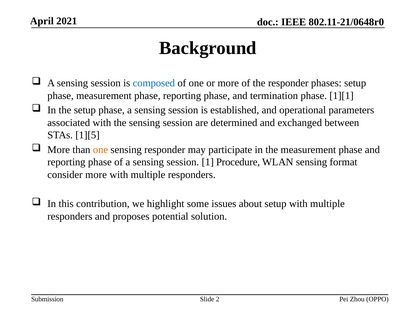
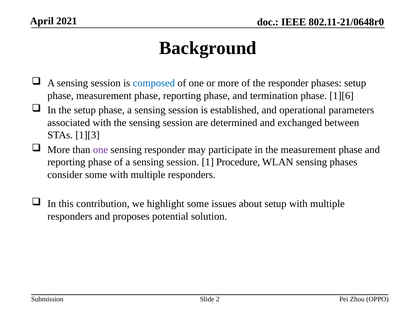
1][1: 1][1 -> 1][6 (342, 96)
1][5: 1][5 -> 1][3 (88, 135)
one colour: orange -> purple (100, 150)
sensing format: format -> phases (344, 162)
consider more: more -> some (96, 175)
